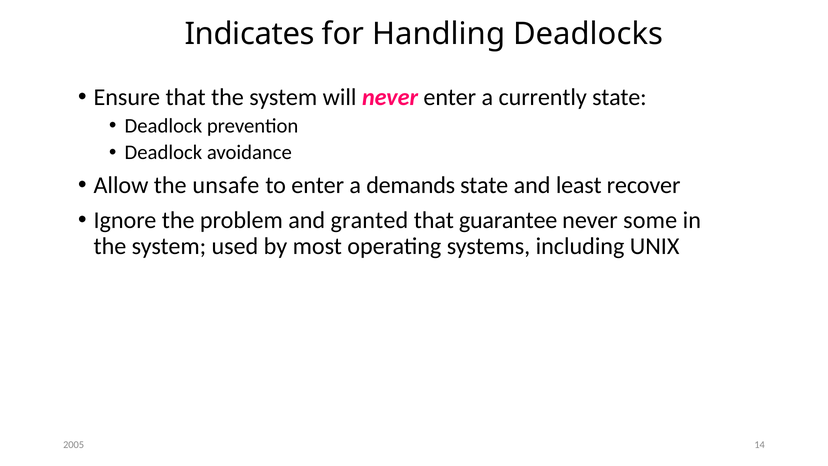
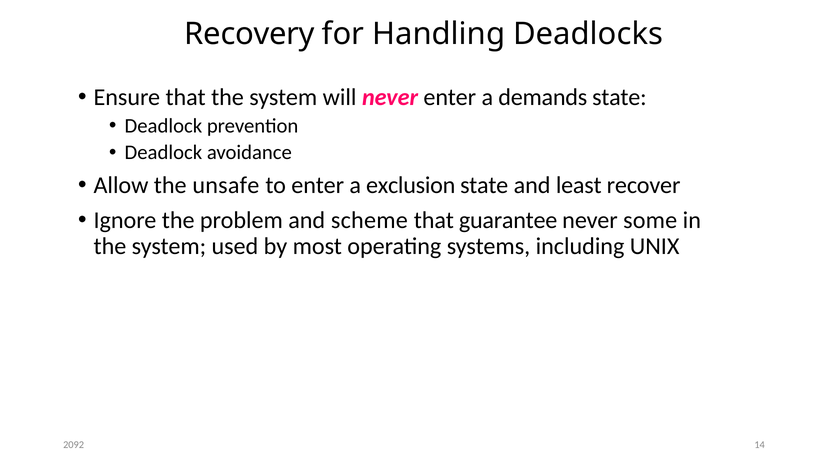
Indicates: Indicates -> Recovery (250, 34)
currently: currently -> demands (543, 97)
demands: demands -> exclusion (411, 185)
granted: granted -> scheme (369, 220)
2005: 2005 -> 2092 (74, 445)
